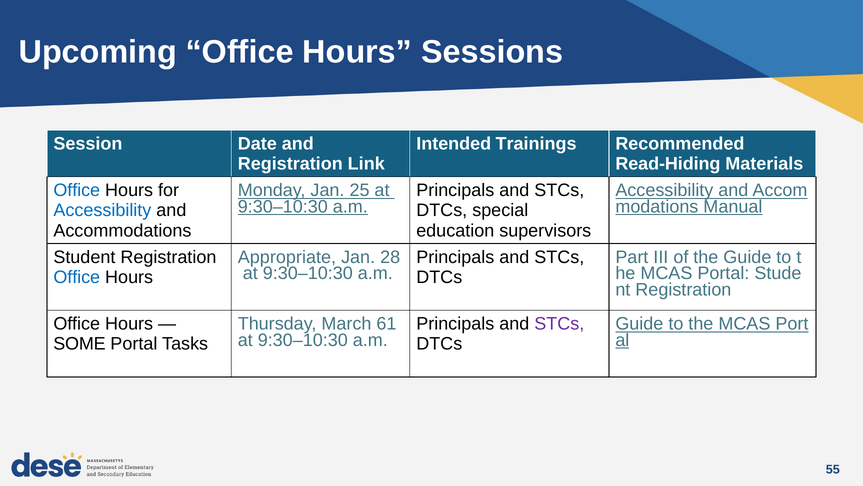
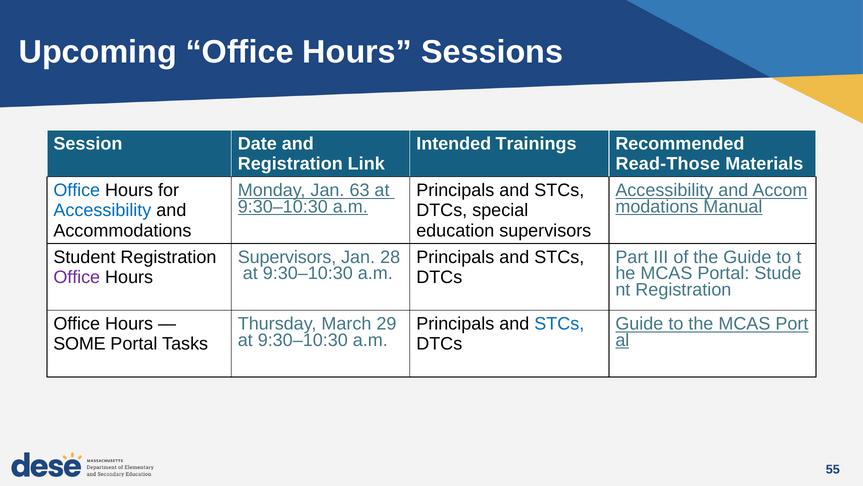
Read-Hiding: Read-Hiding -> Read-Those (668, 164)
25: 25 -> 63 (360, 190)
Appropriate: Appropriate -> Supervisors (287, 257)
Office colour: blue -> purple (77, 277)
61: 61 -> 29 (386, 324)
STCs colour: purple -> blue (559, 324)
